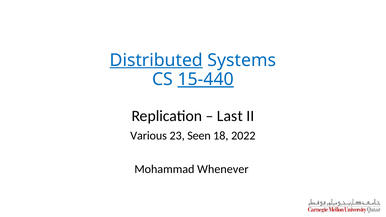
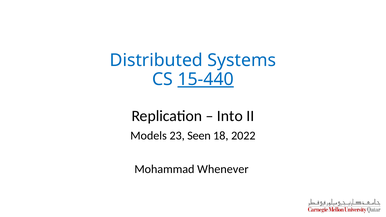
Distributed underline: present -> none (156, 60)
Last: Last -> Into (230, 116)
Various: Various -> Models (149, 136)
